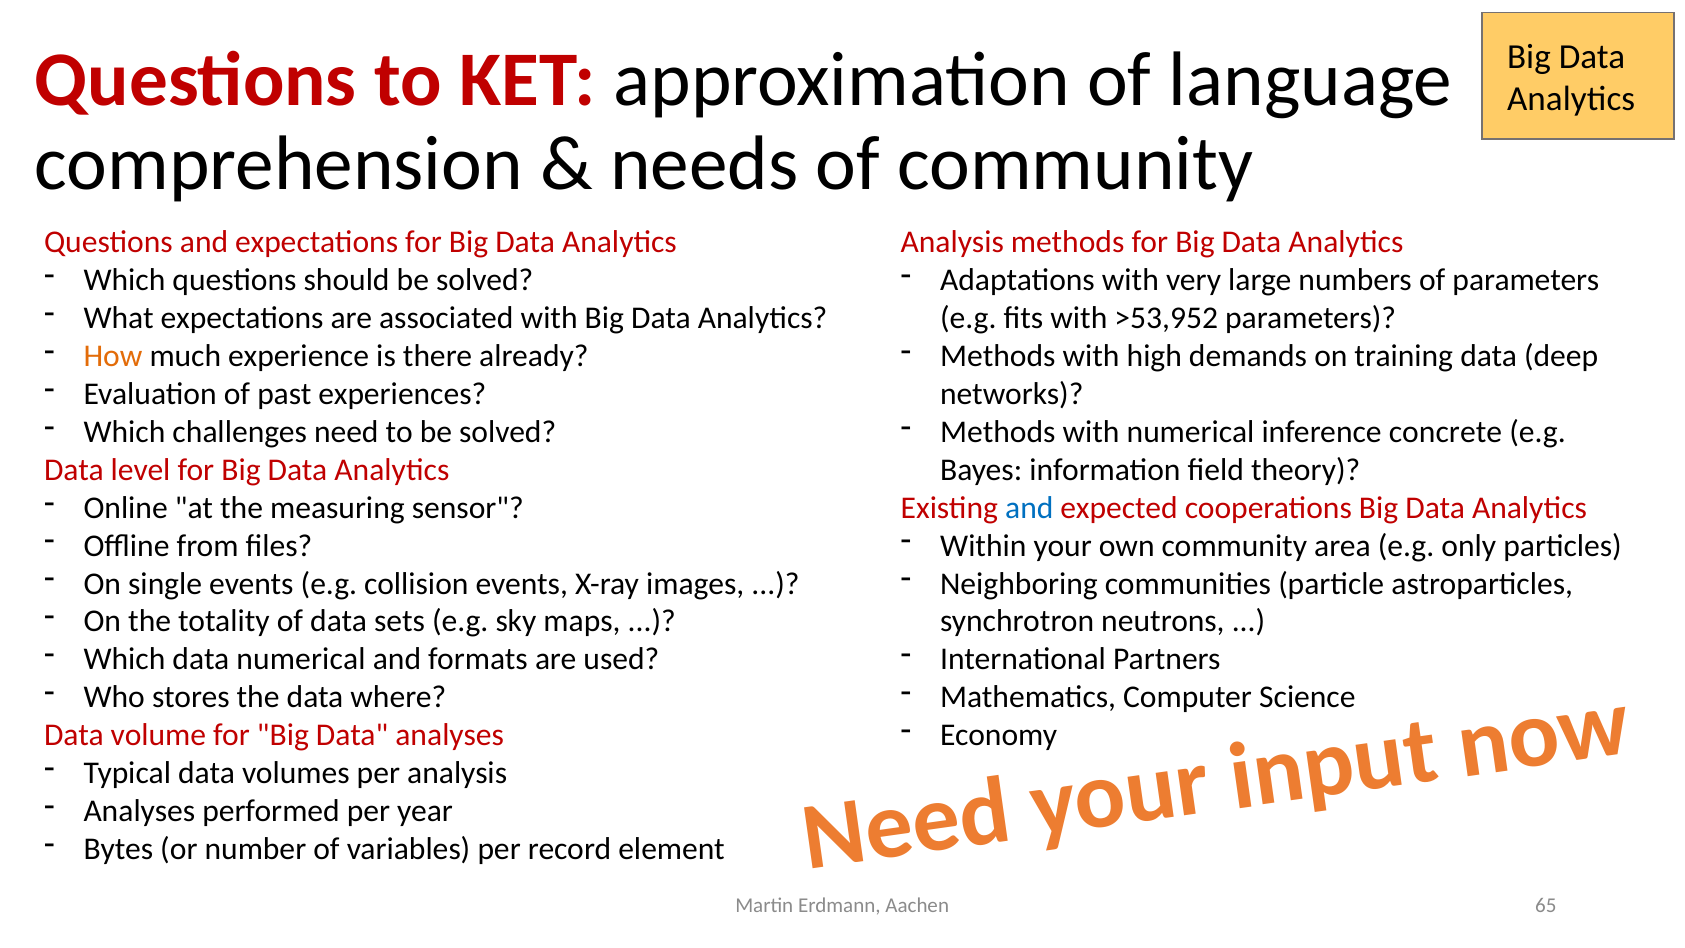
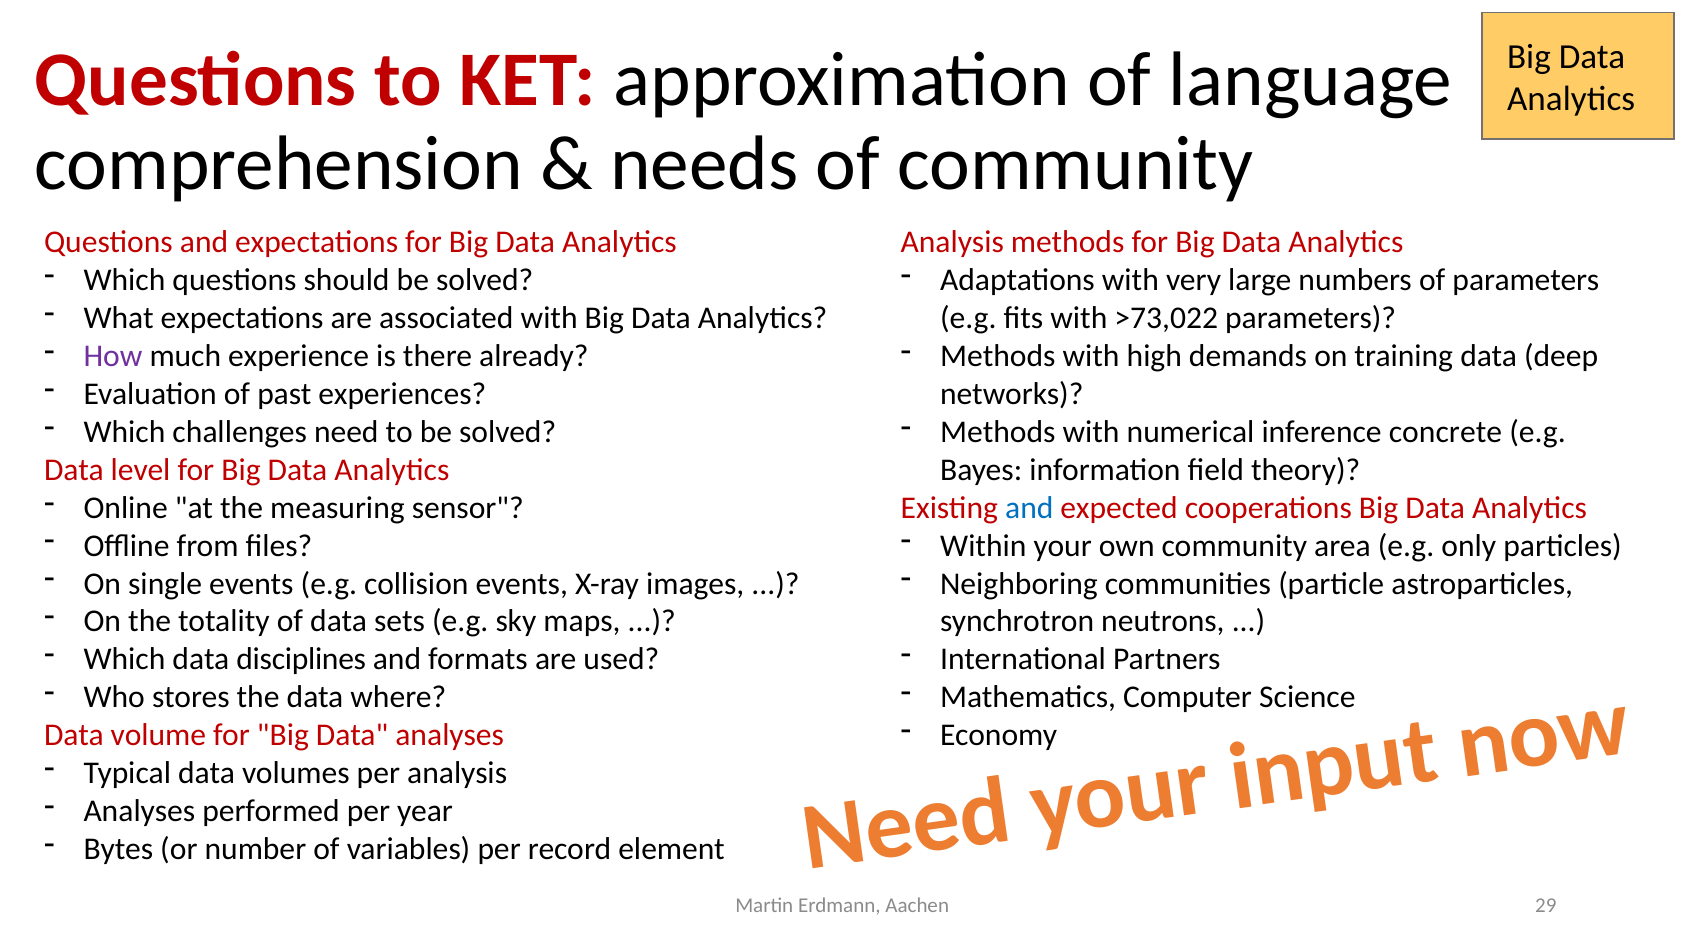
>53,952: >53,952 -> >73,022 (1166, 318)
How colour: orange -> purple (113, 356)
data numerical: numerical -> disciplines (301, 659)
65: 65 -> 29 (1546, 905)
